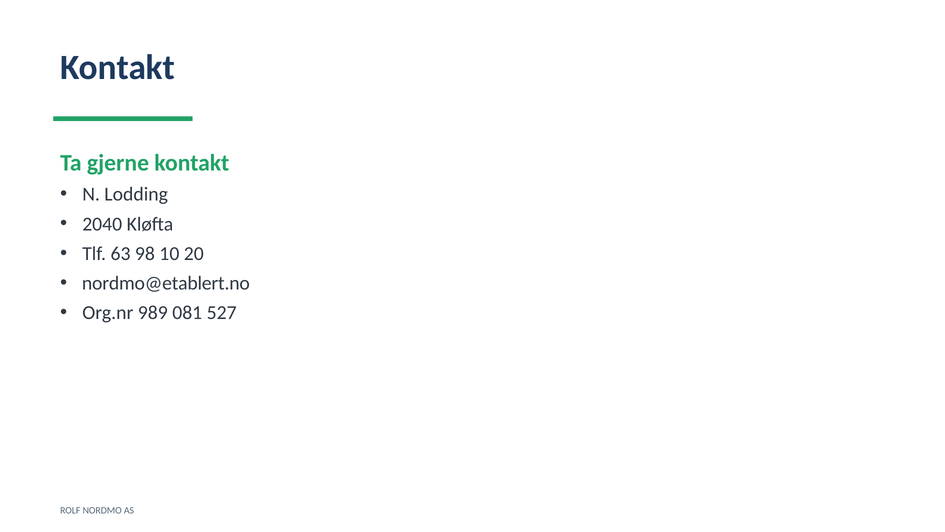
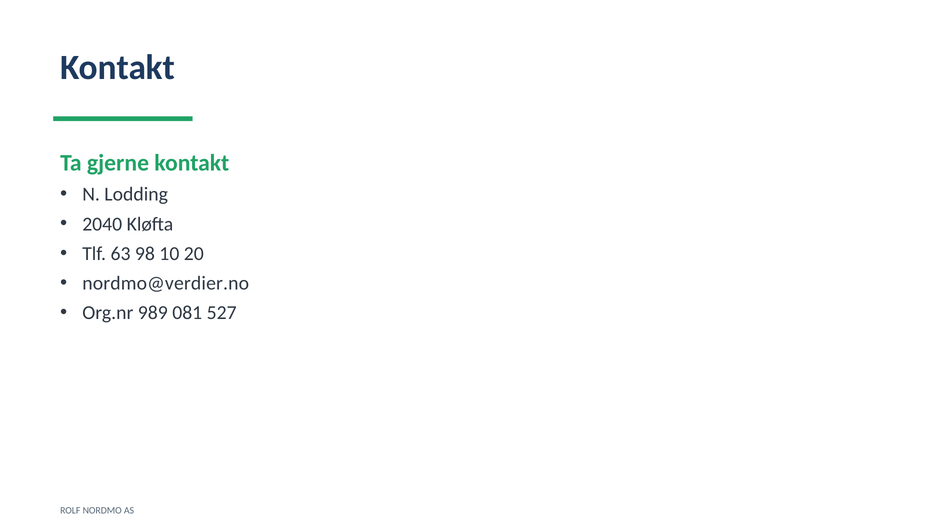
nordmo@etablert.no: nordmo@etablert.no -> nordmo@verdier.no (166, 283)
